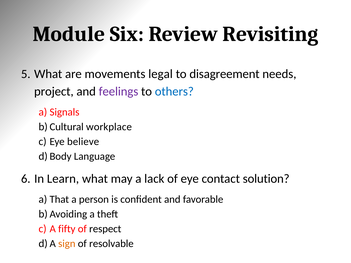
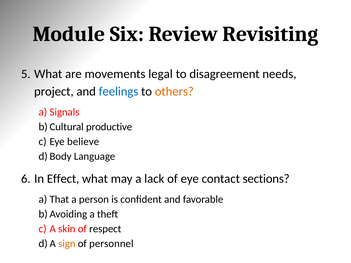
feelings colour: purple -> blue (119, 91)
others colour: blue -> orange (174, 91)
workplace: workplace -> productive (109, 127)
Learn: Learn -> Effect (63, 179)
solution: solution -> sections (266, 179)
fifty: fifty -> skin (67, 229)
resolvable: resolvable -> personnel (111, 244)
